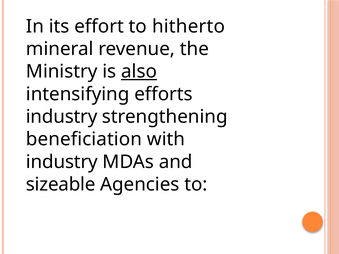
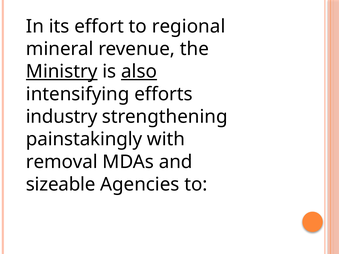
hitherto: hitherto -> regional (189, 26)
Ministry underline: none -> present (62, 72)
beneficiation: beneficiation -> painstakingly (84, 139)
industry: industry -> removal (62, 162)
